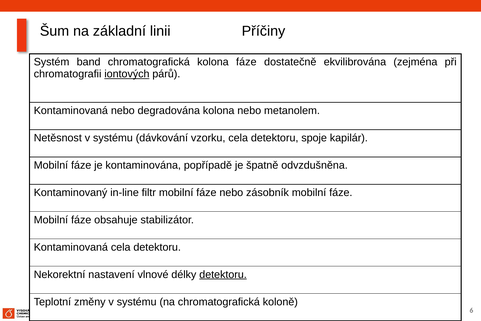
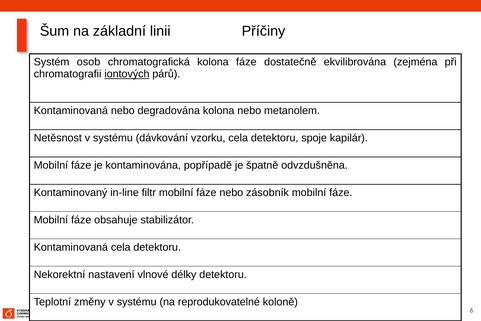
band: band -> osob (89, 62)
detektoru underline: present -> none (223, 274)
na chromatografická: chromatografická -> reprodukovatelné (219, 302)
